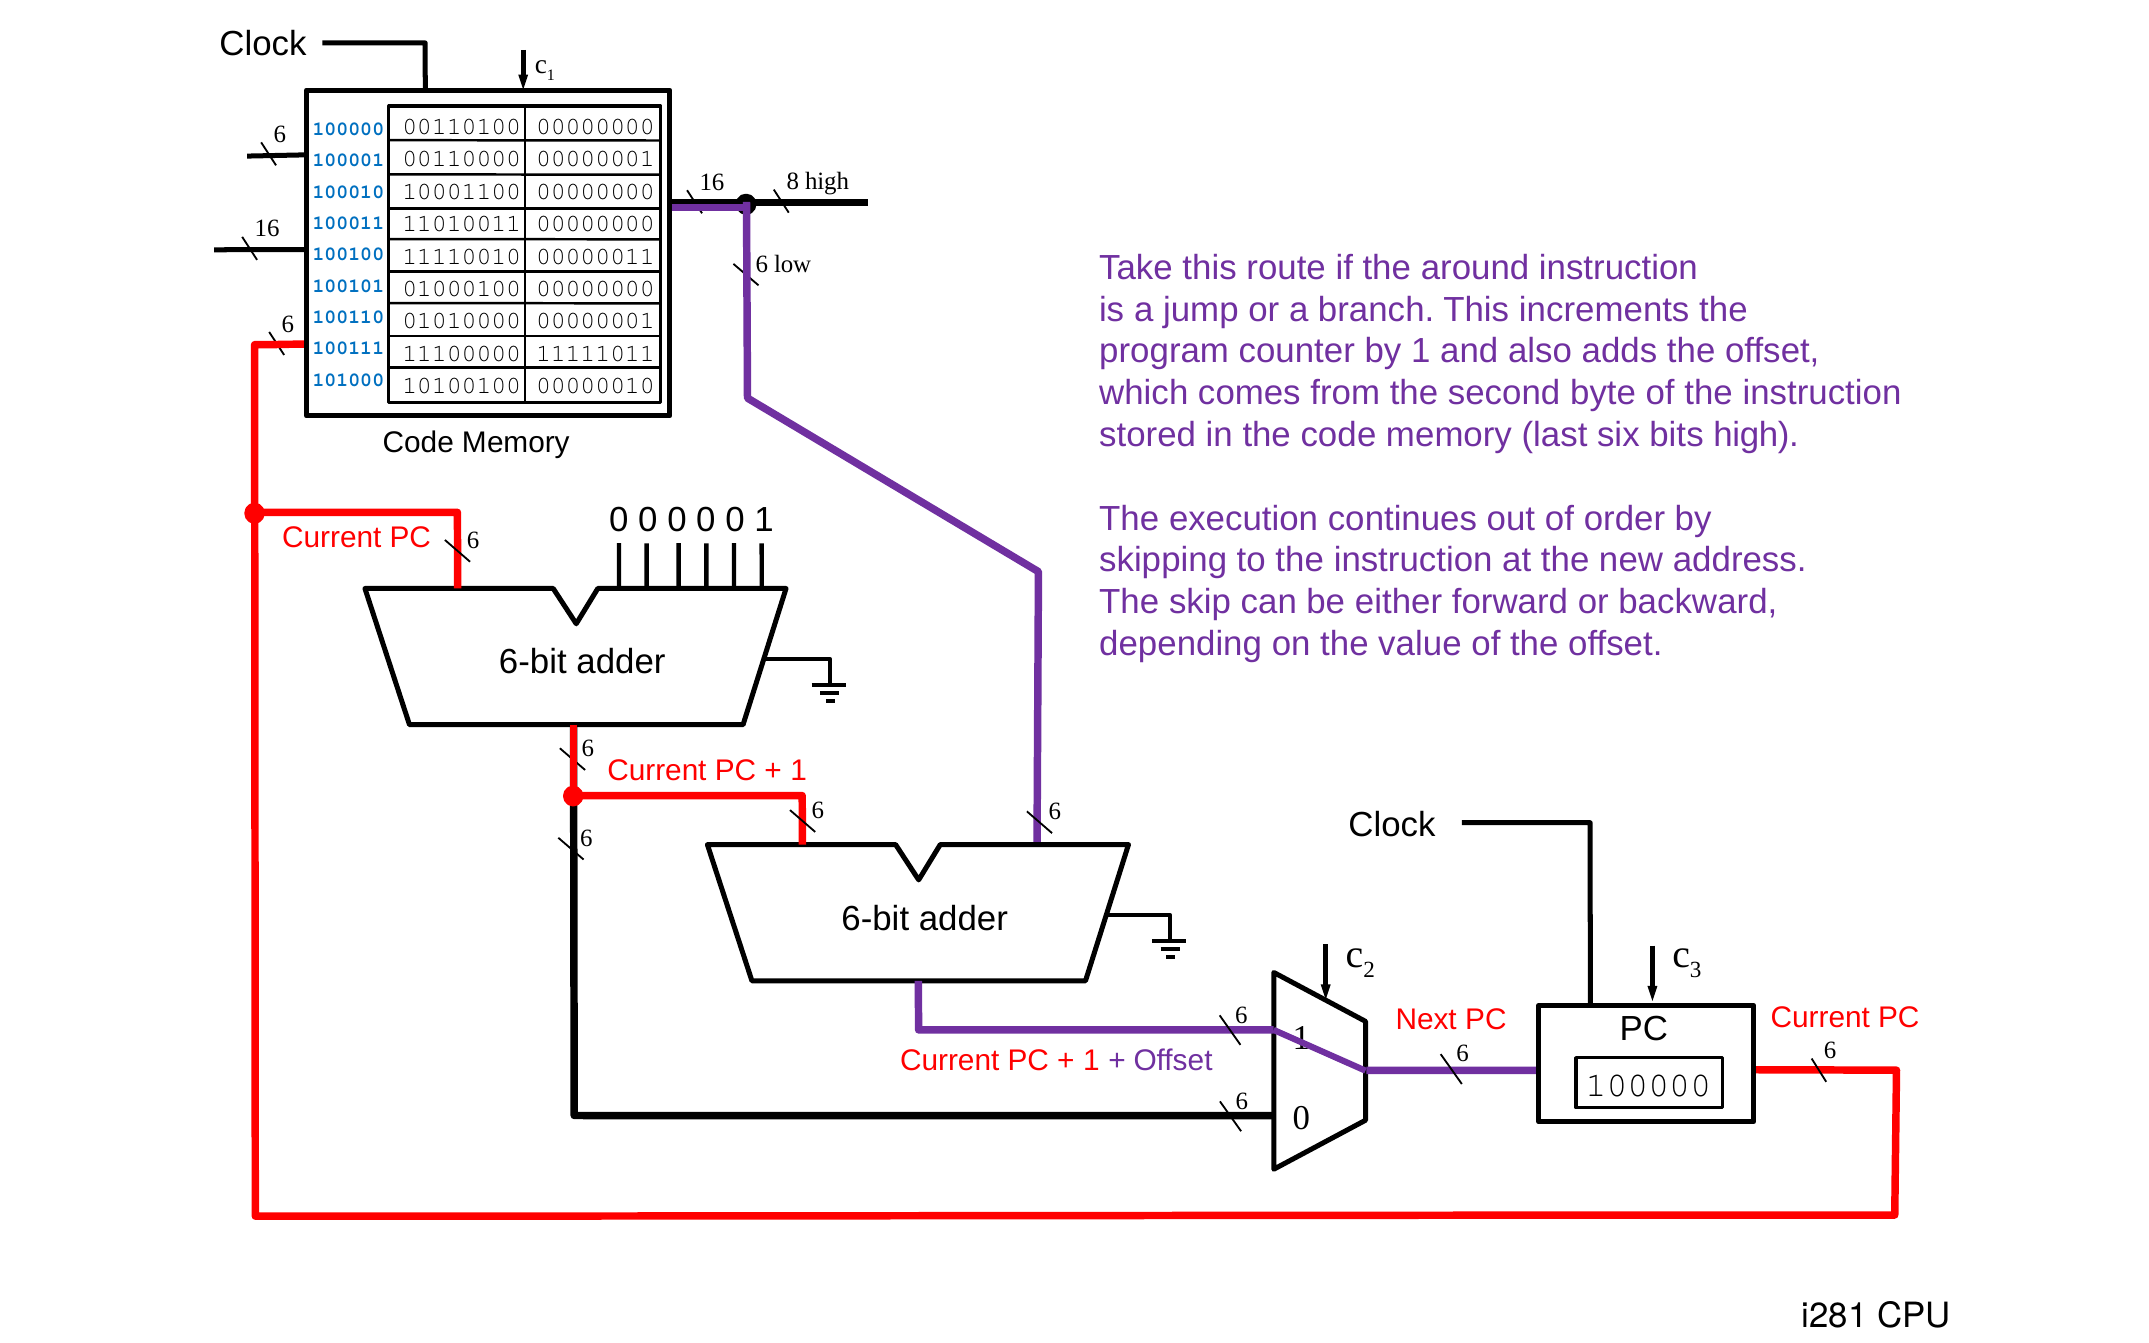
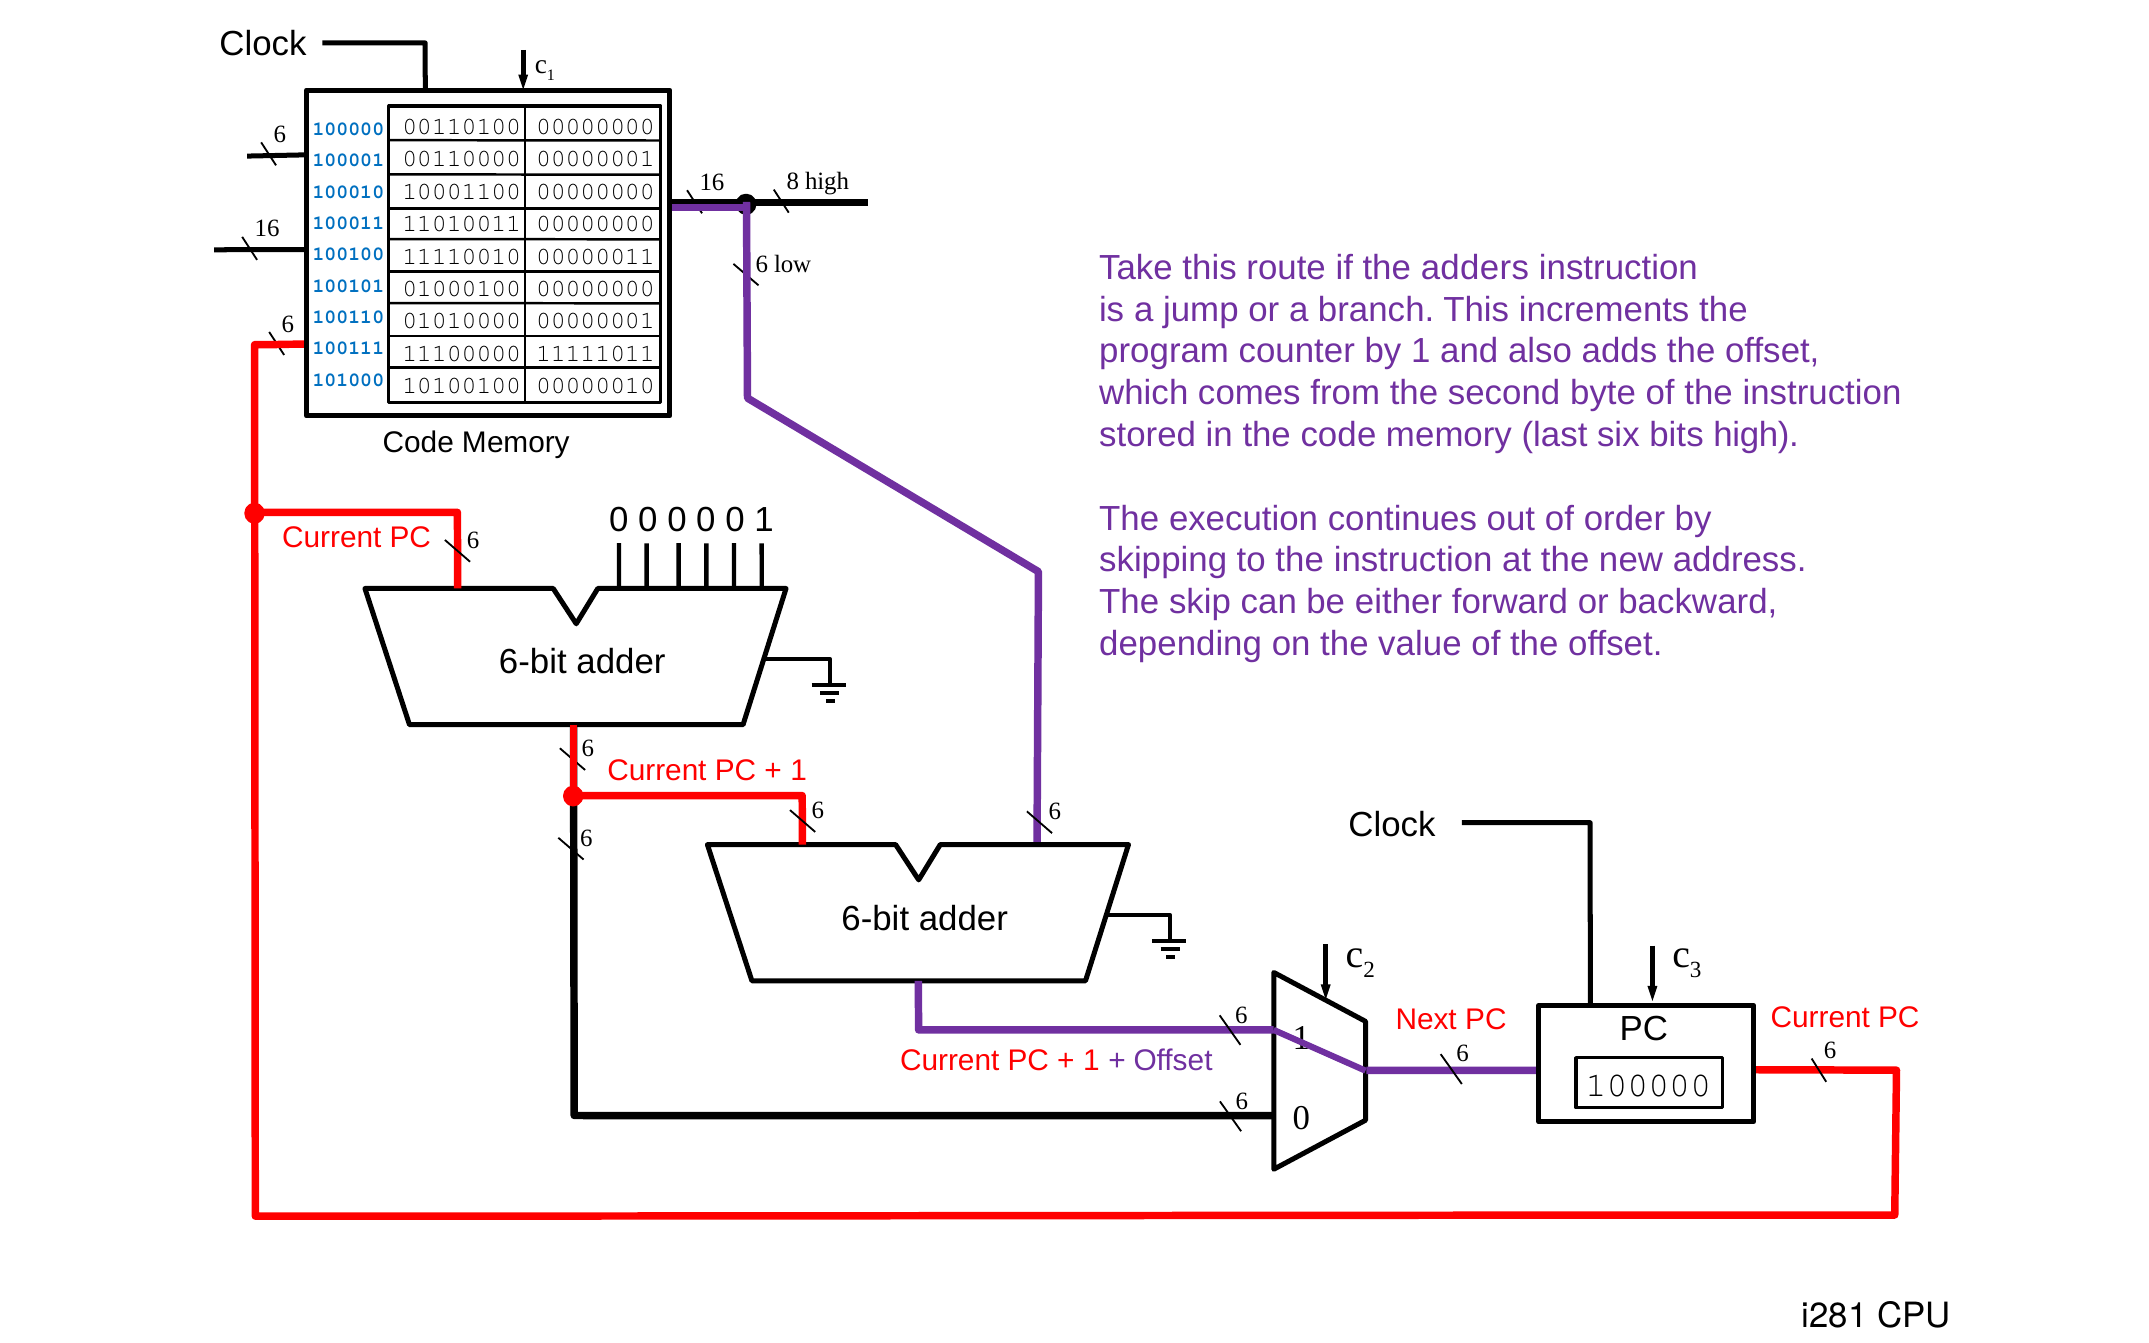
around: around -> adders (1475, 268)
